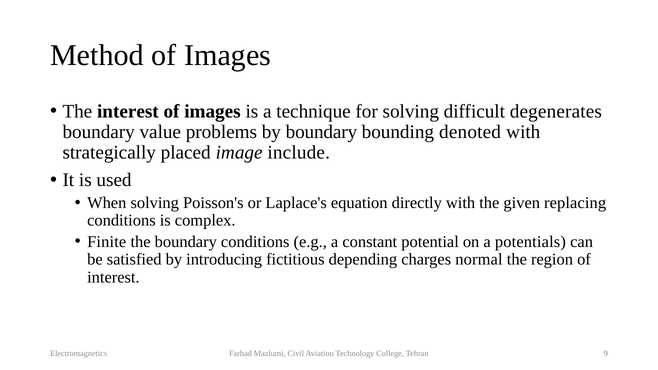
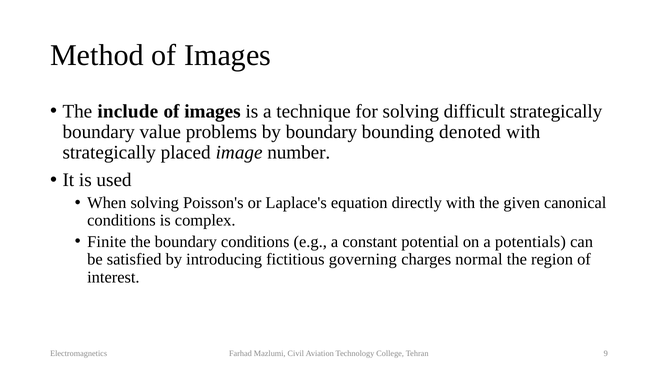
The interest: interest -> include (128, 111)
difficult degenerates: degenerates -> strategically (556, 111)
include: include -> number (299, 153)
replacing: replacing -> canonical (575, 203)
depending: depending -> governing (363, 260)
